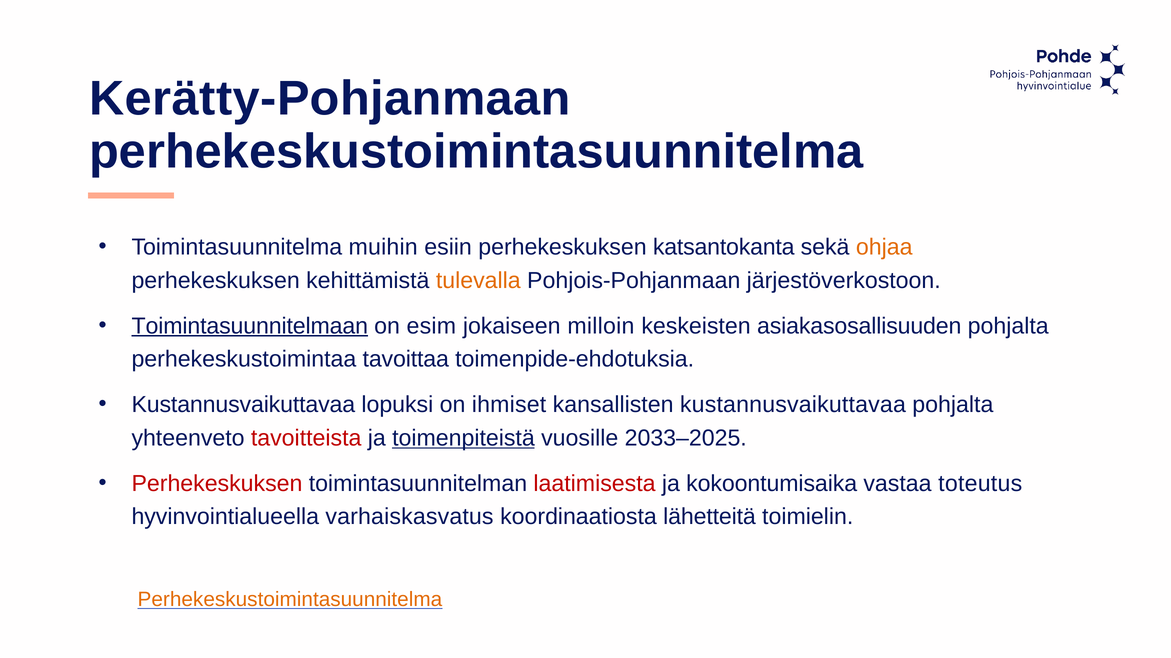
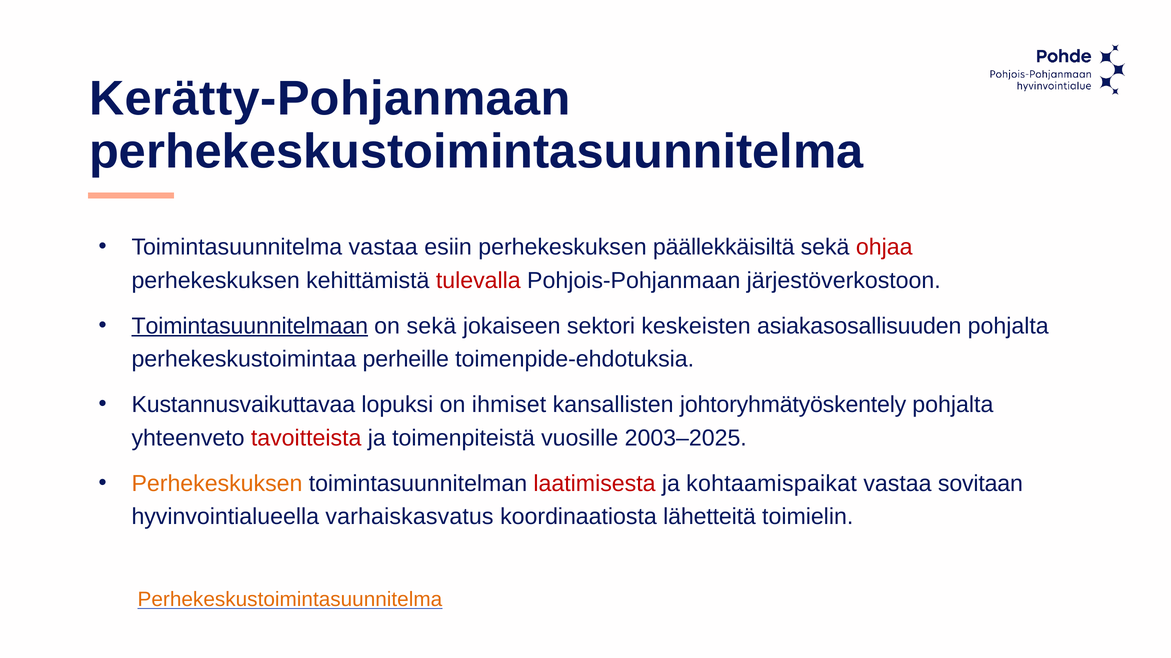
Toimintasuunnitelma muihin: muihin -> vastaa (383, 247)
katsantokanta: katsantokanta -> päällekkäisiltä (724, 247)
ohjaa colour: orange -> red (884, 247)
tulevalla colour: orange -> red (478, 281)
on esim: esim -> sekä (431, 326)
milloin: milloin -> sektori (601, 326)
tavoittaa: tavoittaa -> perheille (406, 360)
kansallisten kustannusvaikuttavaa: kustannusvaikuttavaa -> johtoryhmätyöskentely (793, 405)
toimenpiteistä underline: present -> none (463, 438)
2033–2025: 2033–2025 -> 2003–2025 (686, 438)
Perhekeskuksen colour: red -> orange (217, 484)
kokoontumisaika: kokoontumisaika -> kohtaamispaikat (772, 484)
toteutus: toteutus -> sovitaan (980, 484)
